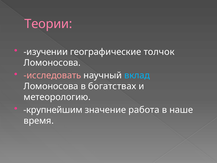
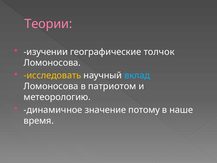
исследовать colour: pink -> yellow (52, 75)
богатствах: богатствах -> патриотом (112, 86)
крупнейшим: крупнейшим -> динамичное (53, 110)
работа: работа -> потому (144, 110)
